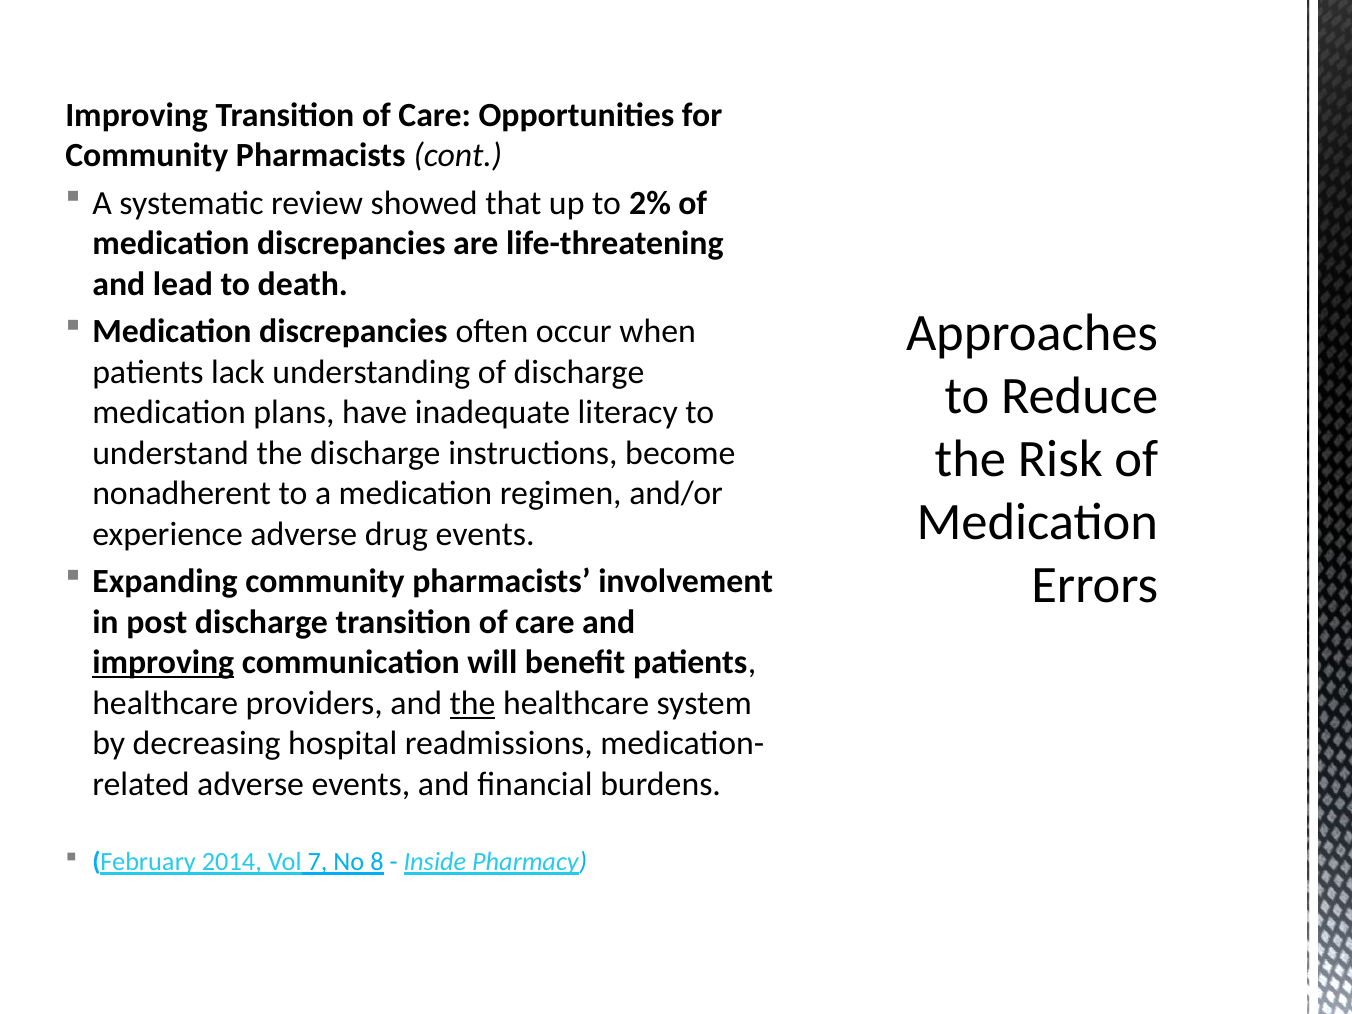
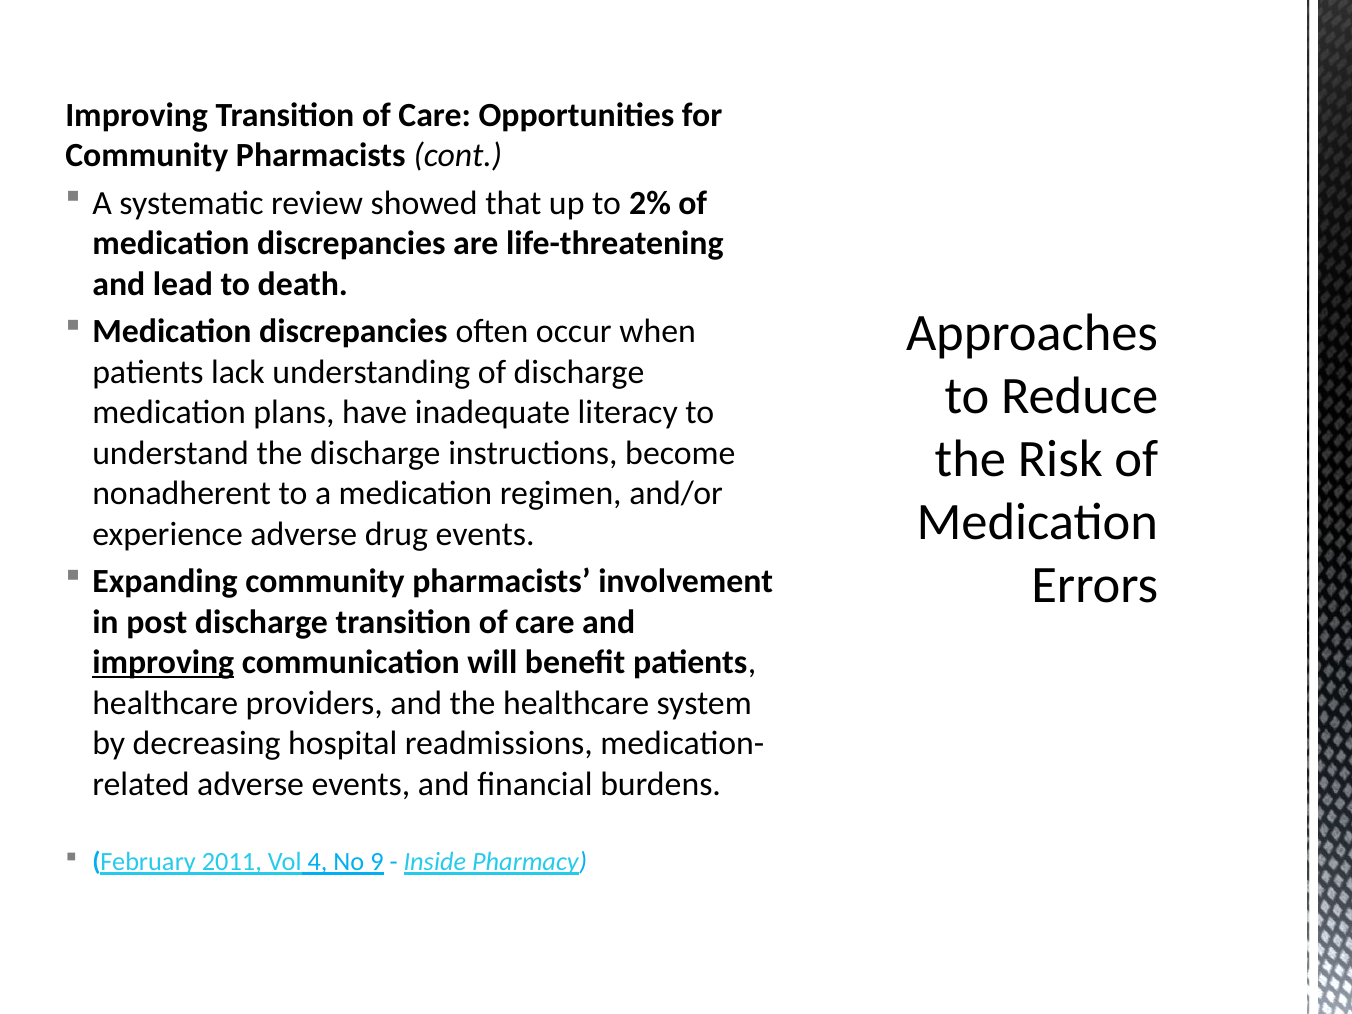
the underline: present -> none (473, 703)
2014: 2014 -> 2011 (232, 862)
7: 7 -> 4 (317, 862)
8: 8 -> 9 (377, 862)
